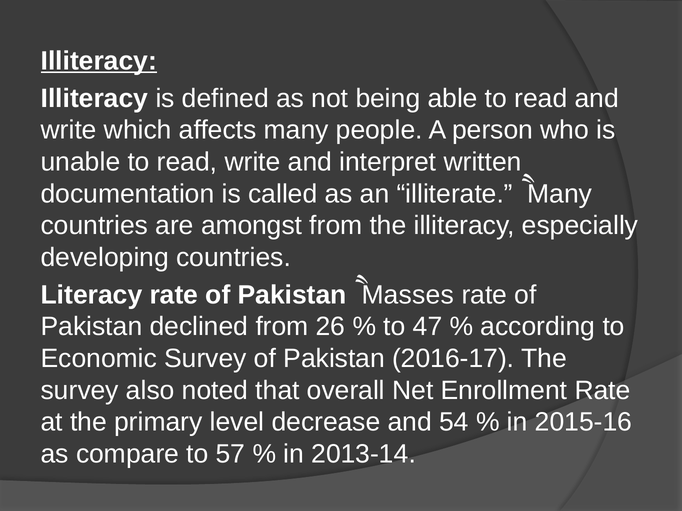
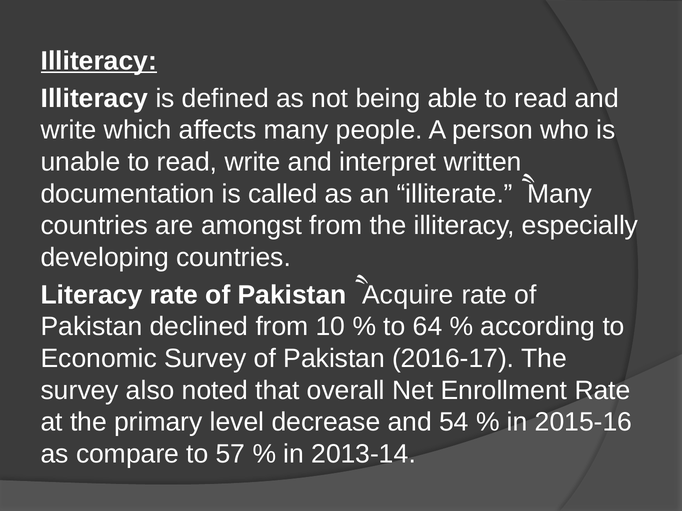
Masses: Masses -> Acquire (408, 295)
26: 26 -> 10 (330, 327)
47: 47 -> 64 (428, 327)
